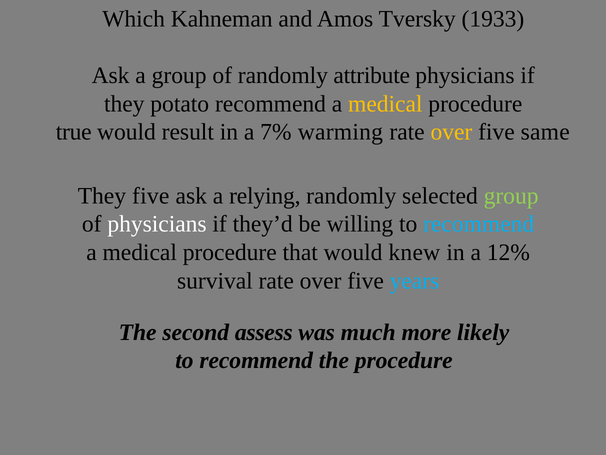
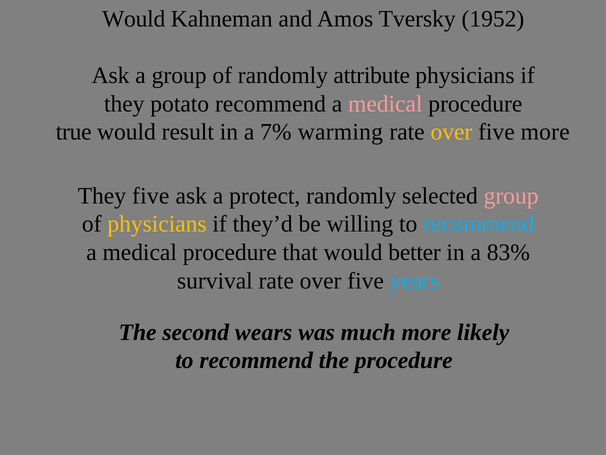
Which: Which -> Would (134, 19)
1933: 1933 -> 1952 (493, 19)
medical colour: yellow -> pink (385, 104)
five same: same -> more (545, 132)
relying: relying -> protect (265, 196)
group colour: light green -> pink (511, 196)
physicians colour: white -> yellow (157, 224)
knew: knew -> better (415, 252)
12%: 12% -> 83% (508, 252)
assess: assess -> wears (264, 332)
